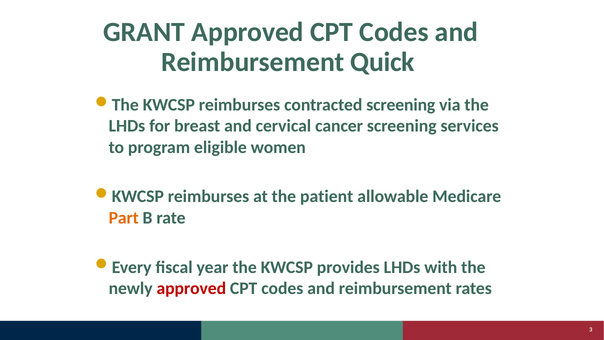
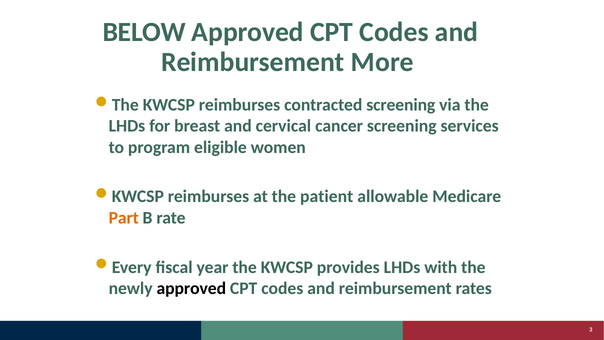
GRANT: GRANT -> BELOW (144, 32)
Quick: Quick -> More (382, 62)
approved colour: red -> black (191, 288)
